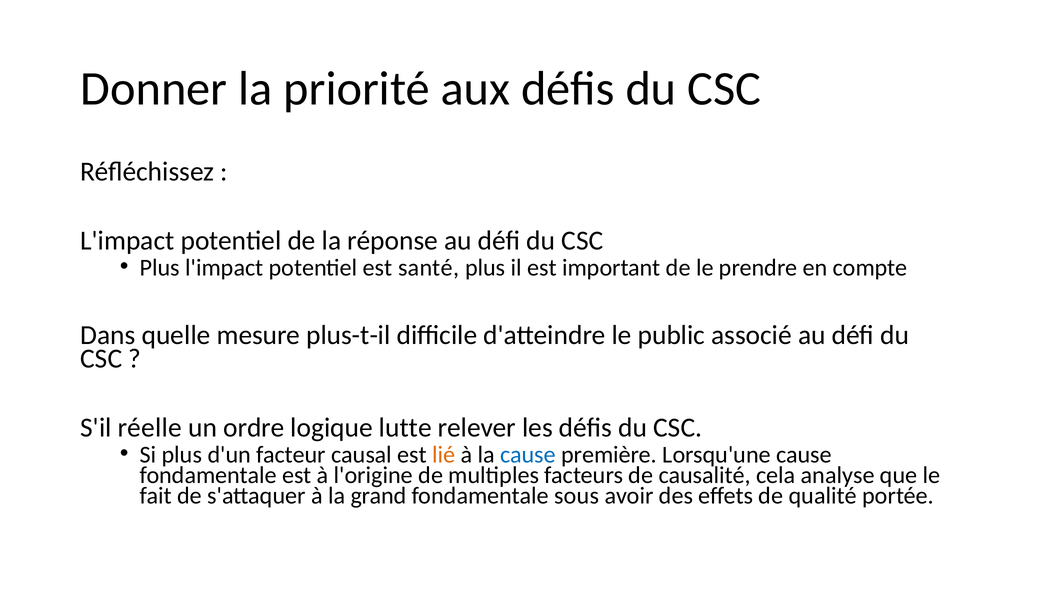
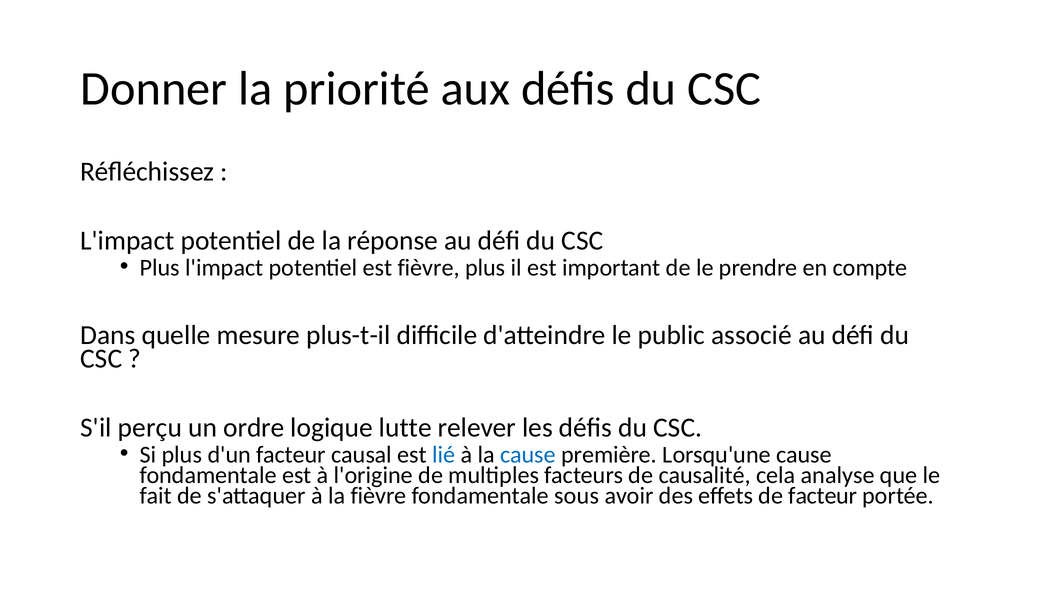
est santé: santé -> fièvre (429, 268)
réelle: réelle -> perçu (150, 427)
lié colour: orange -> blue (444, 455)
la grand: grand -> fièvre (378, 495)
de qualité: qualité -> facteur (823, 495)
